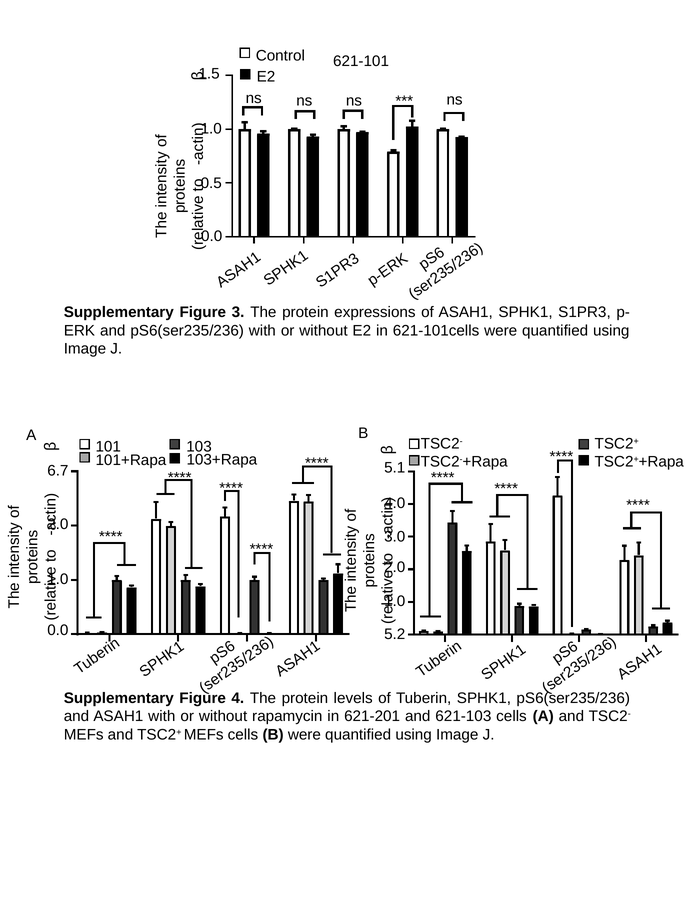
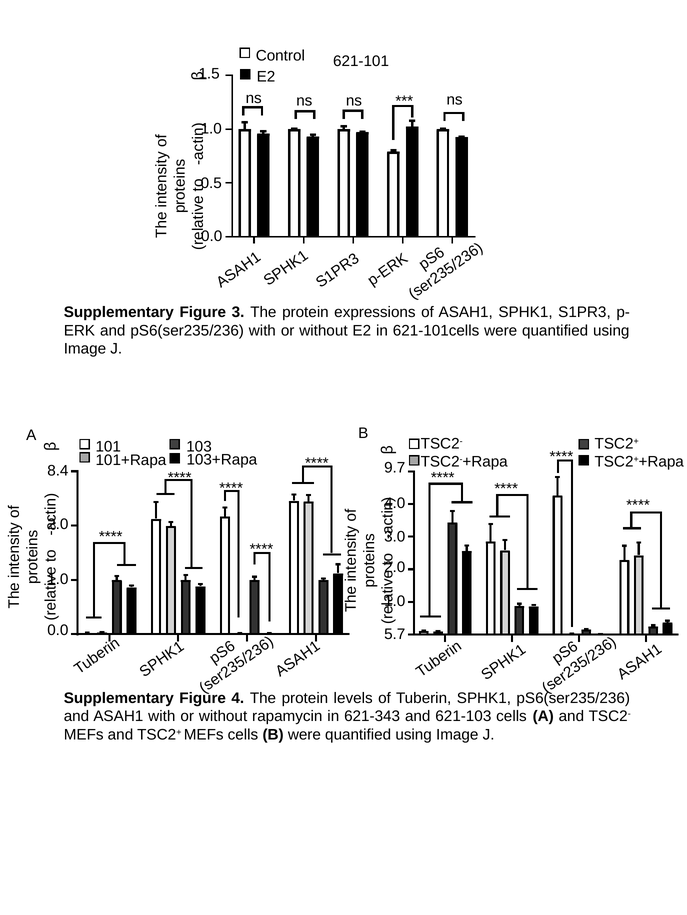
5.1: 5.1 -> 9.7 (395, 468)
6.7: 6.7 -> 8.4 (58, 471)
5.2: 5.2 -> 5.7 (395, 635)
621-201: 621-201 -> 621-343 (372, 717)
